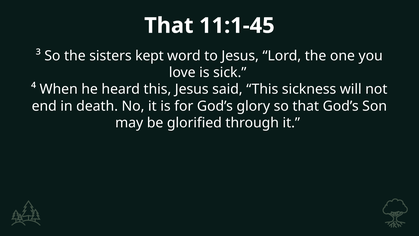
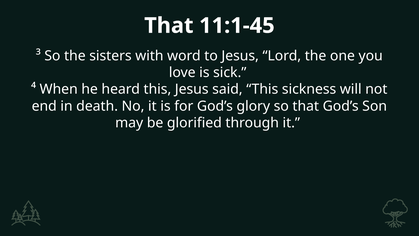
kept: kept -> with (149, 56)
